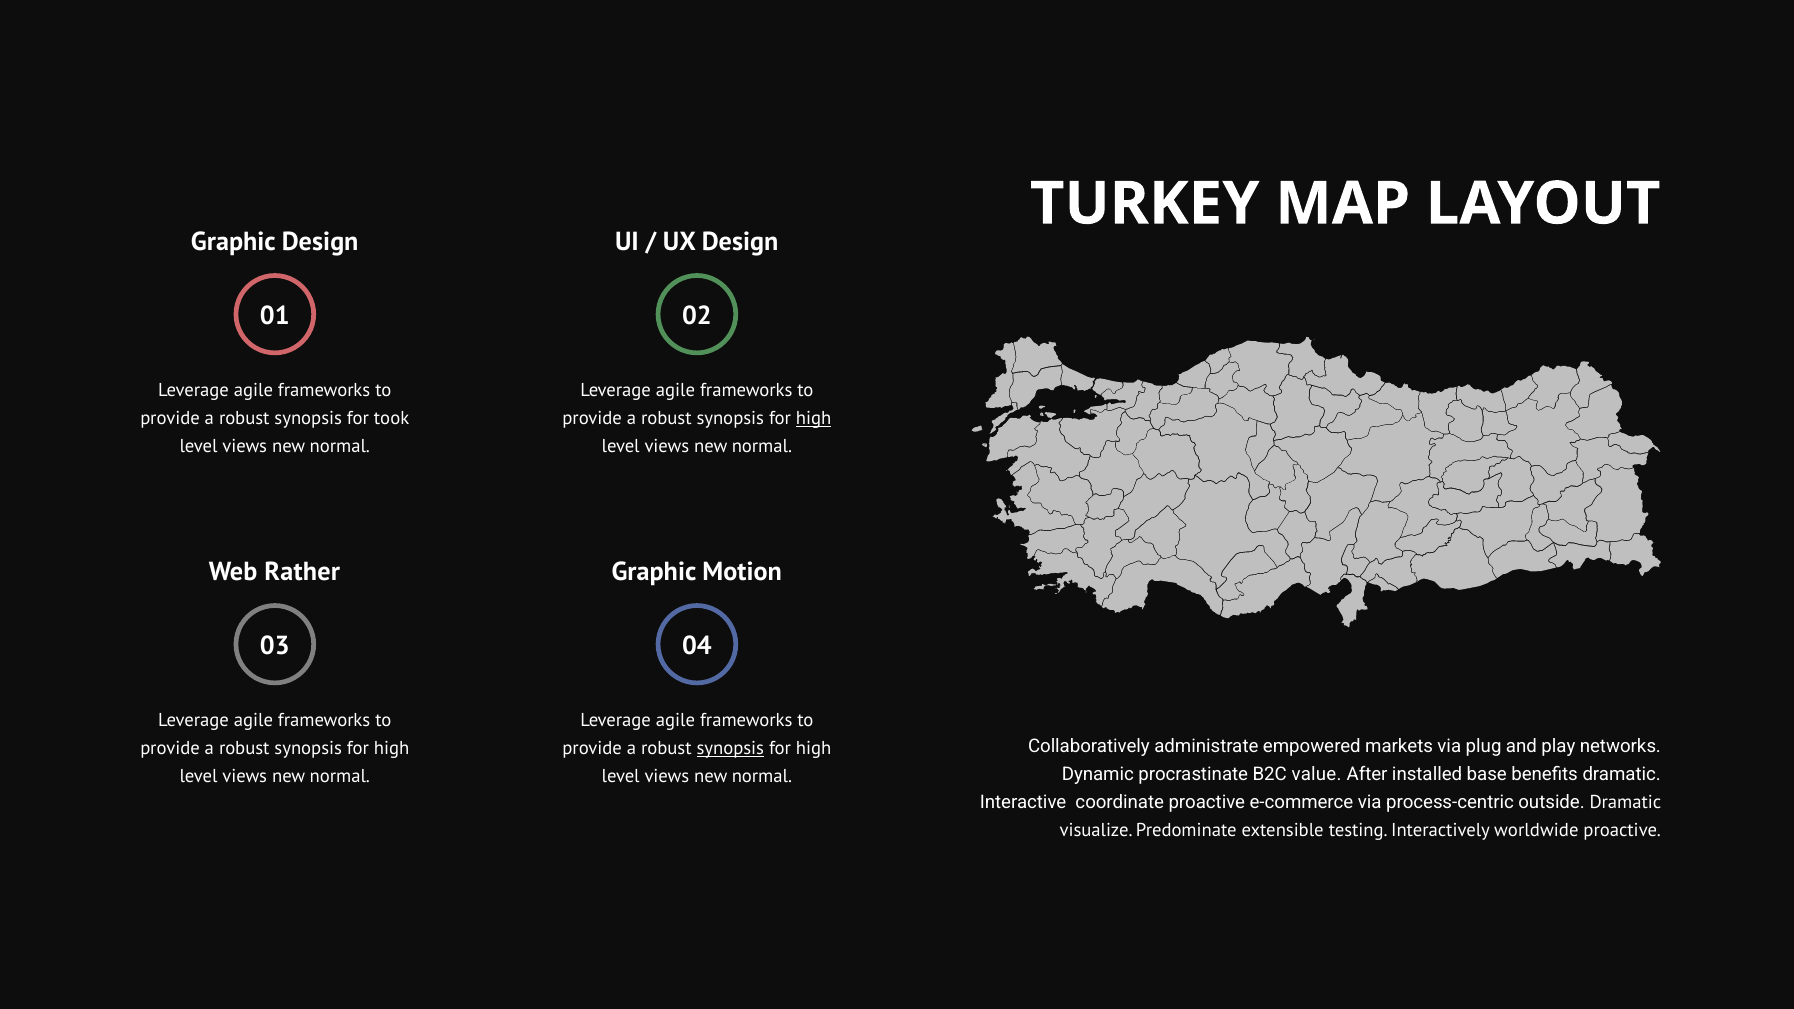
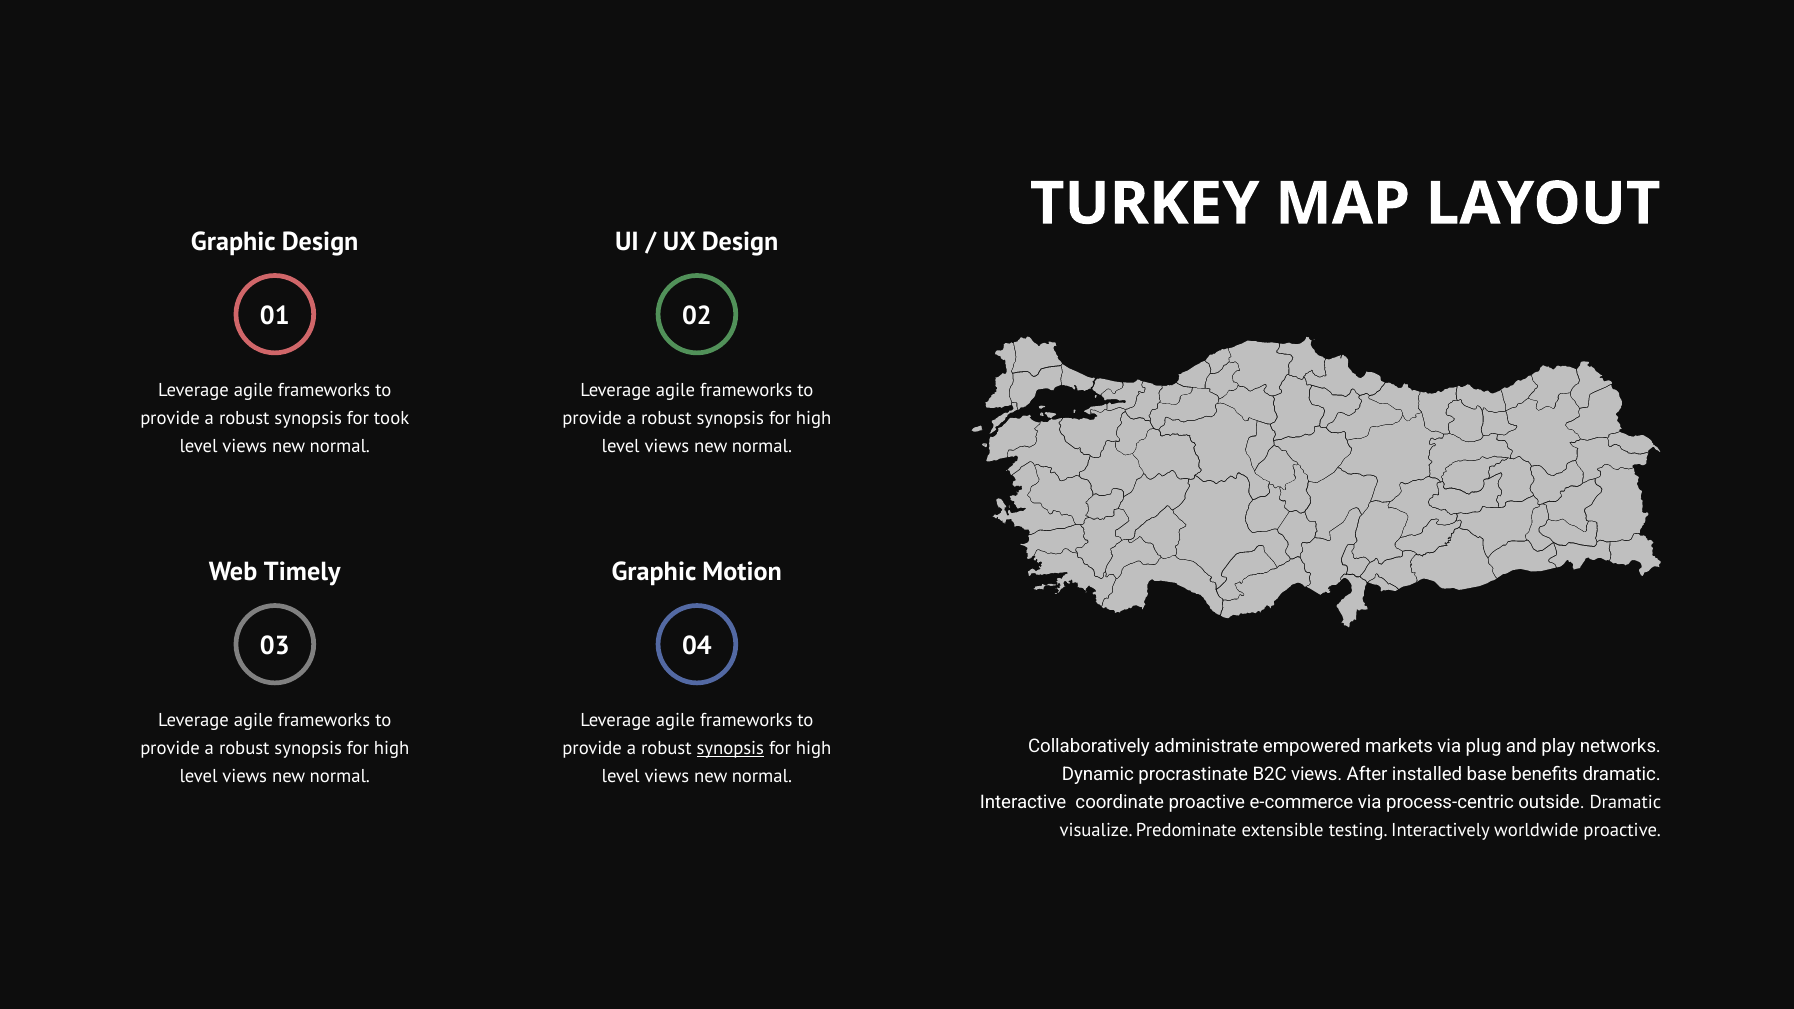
high underline: present -> none (814, 419)
Rather: Rather -> Timely (302, 572)
B2C value: value -> views (1317, 774)
